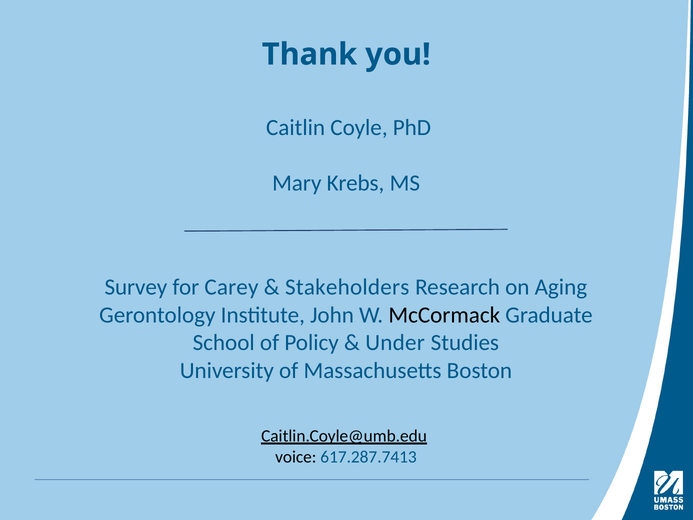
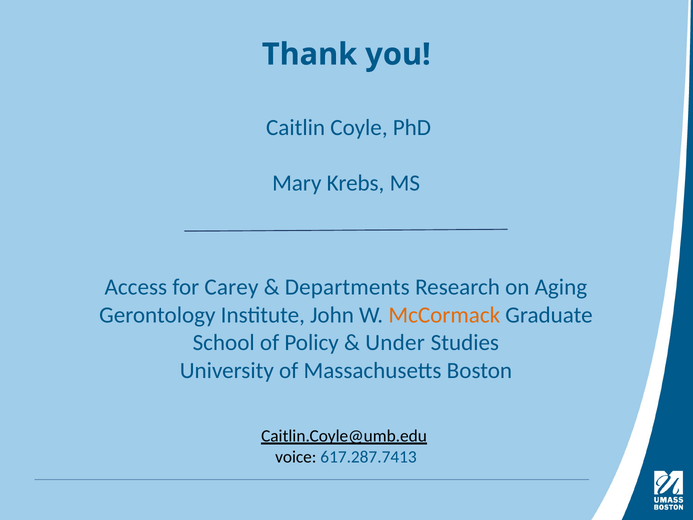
Survey: Survey -> Access (136, 287)
Stakeholders: Stakeholders -> Departments (347, 287)
McCormack colour: black -> orange (444, 315)
